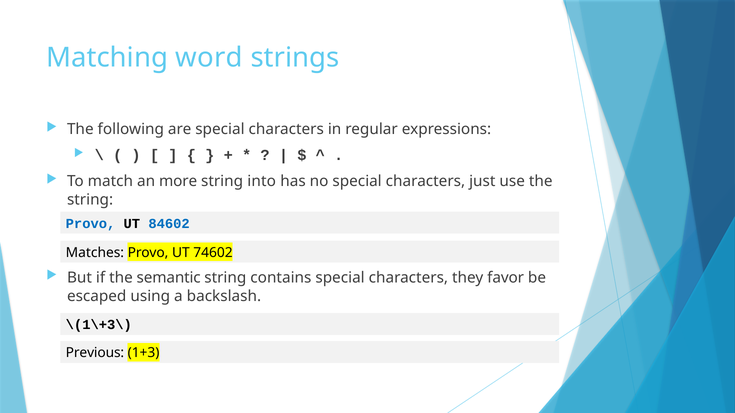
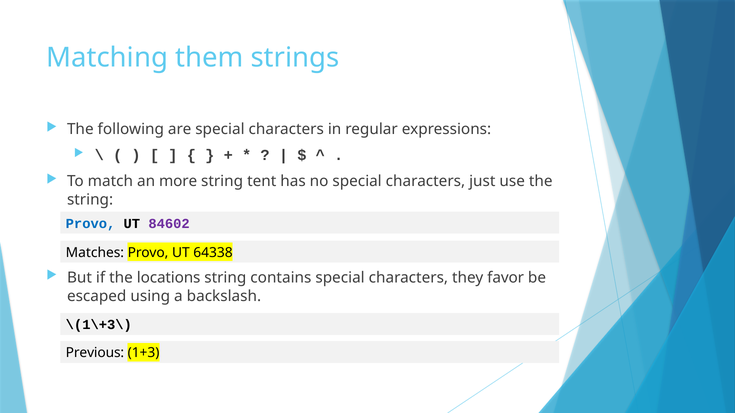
word: word -> them (209, 58)
into: into -> tent (262, 181)
84602 colour: blue -> purple (169, 224)
74602: 74602 -> 64338 (213, 253)
semantic: semantic -> locations (169, 278)
